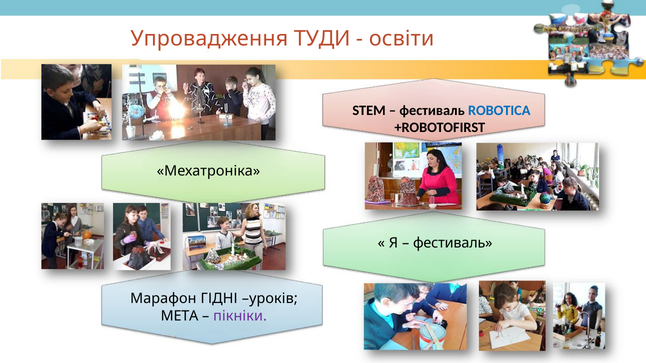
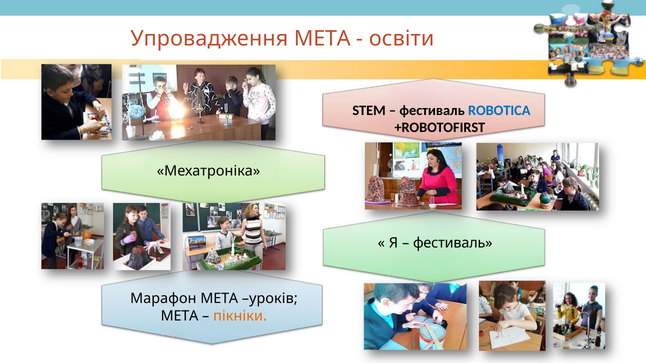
Упровадження ТУДИ: ТУДИ -> МЕТА (322, 39)
Марафон ГІДНІ: ГІДНІ -> МЕТА (219, 299)
пікніки colour: purple -> orange (240, 316)
